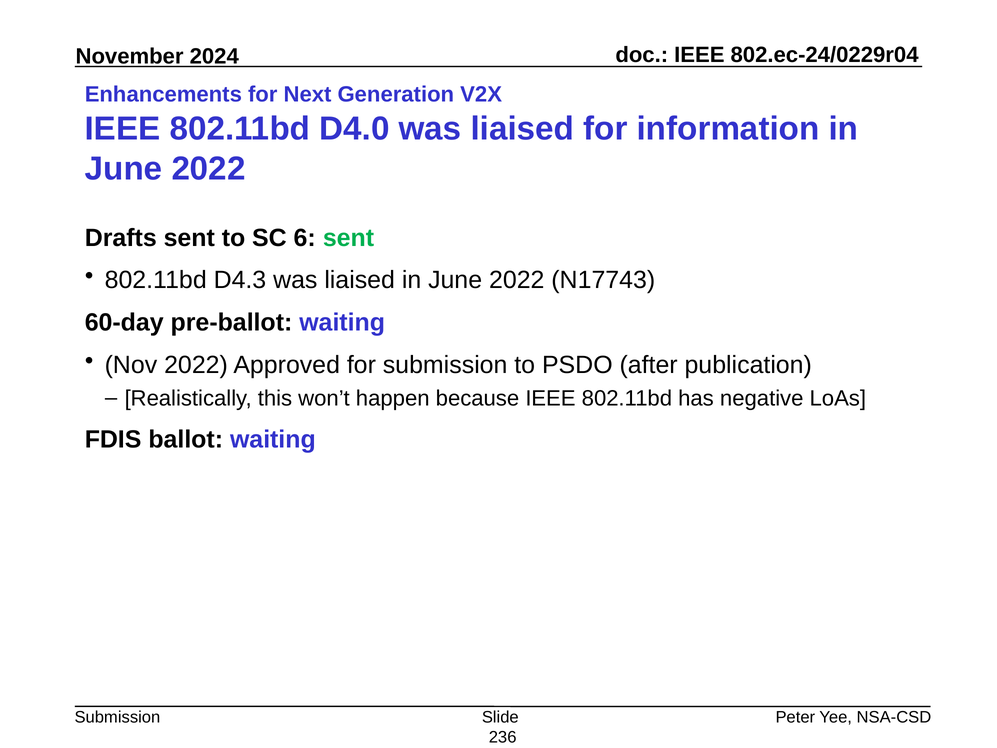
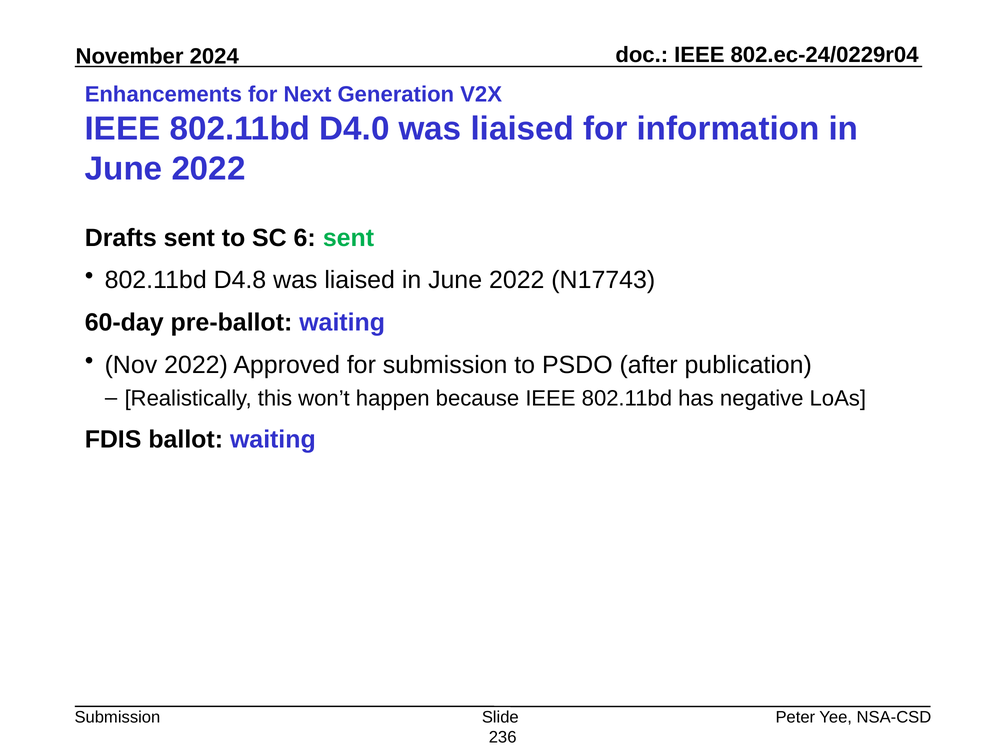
D4.3: D4.3 -> D4.8 (240, 280)
